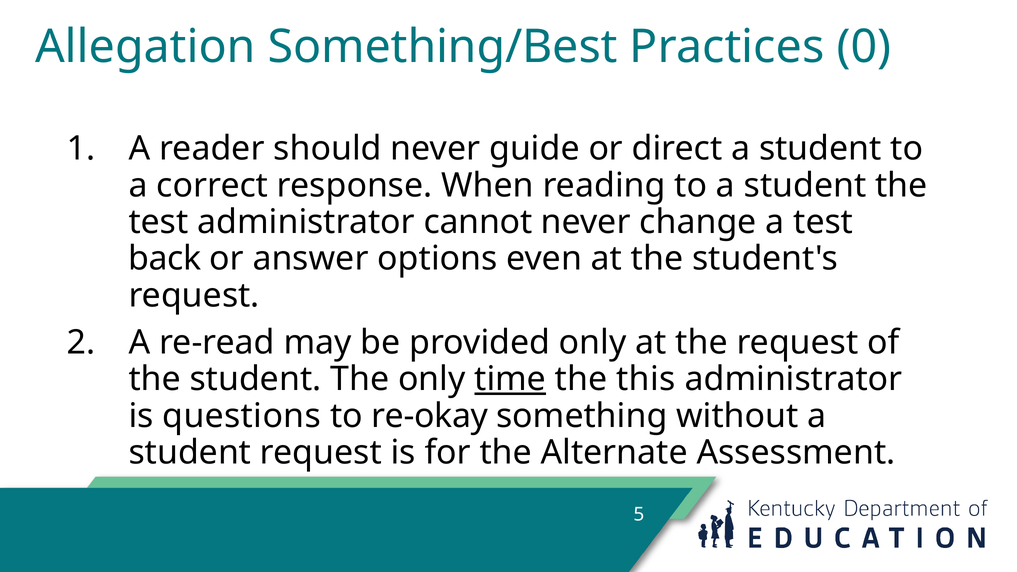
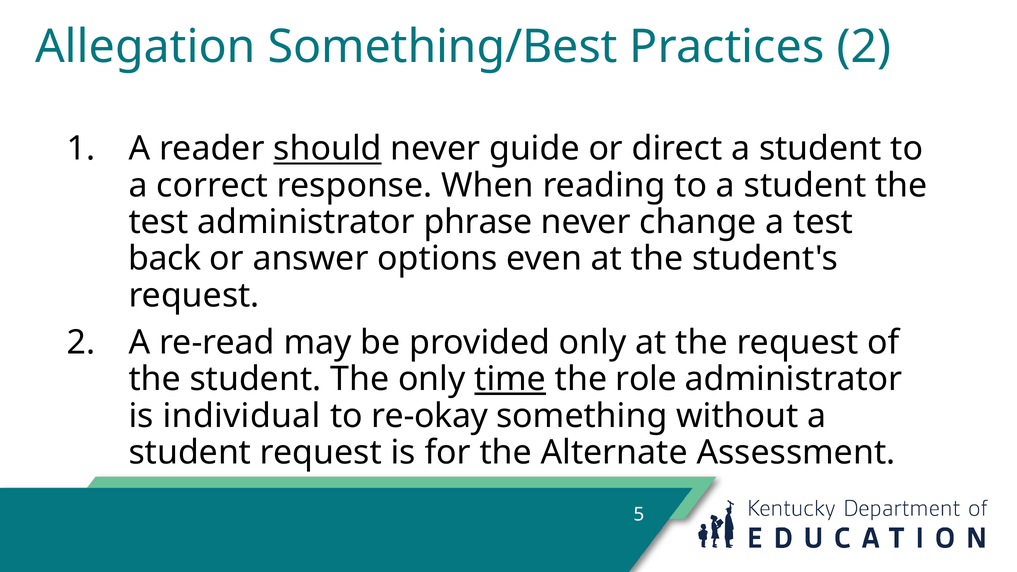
Practices 0: 0 -> 2 (864, 47)
should underline: none -> present (328, 149)
cannot: cannot -> phrase (478, 222)
this: this -> role (646, 379)
questions: questions -> individual (242, 416)
